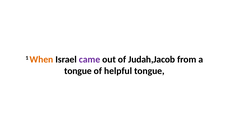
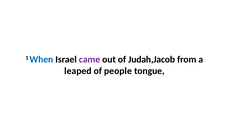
When colour: orange -> blue (41, 59)
tongue: tongue -> leaped (78, 71)
helpful: helpful -> people (118, 71)
